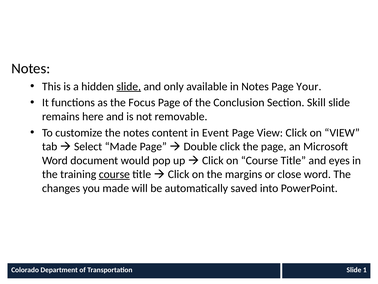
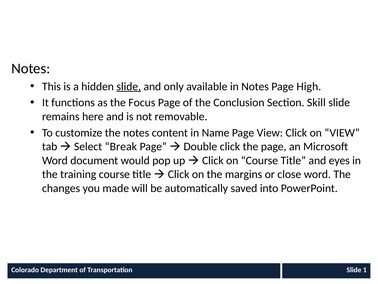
Your: Your -> High (309, 86)
Event: Event -> Name (216, 132)
Select Made: Made -> Break (121, 146)
course underline: present -> none (114, 174)
